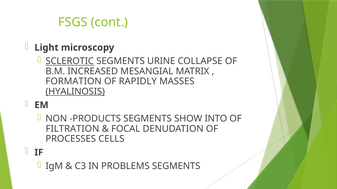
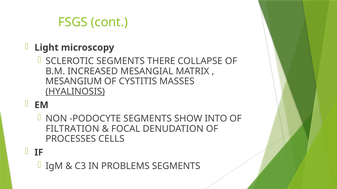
SCLEROTIC underline: present -> none (70, 61)
URINE: URINE -> THERE (161, 61)
FORMATION: FORMATION -> MESANGIUM (74, 82)
RAPIDLY: RAPIDLY -> CYSTITIS (138, 82)
PRODUCTS: PRODUCTS -> PODOCYTE (95, 119)
